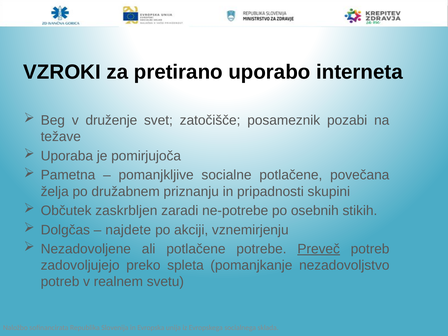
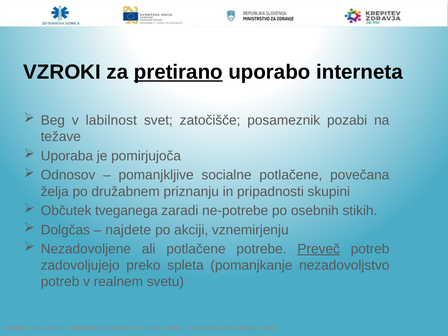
pretirano underline: none -> present (178, 72)
druženje: druženje -> labilnost (111, 120)
Pametna: Pametna -> Odnosov (68, 175)
zaskrbljen: zaskrbljen -> tveganega (126, 211)
